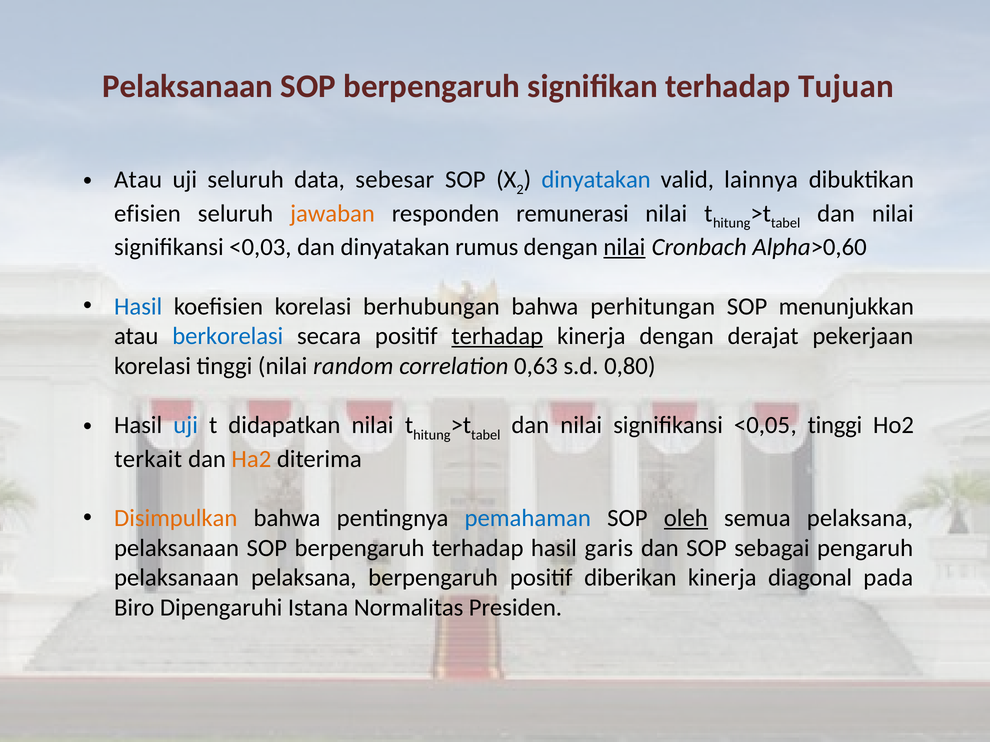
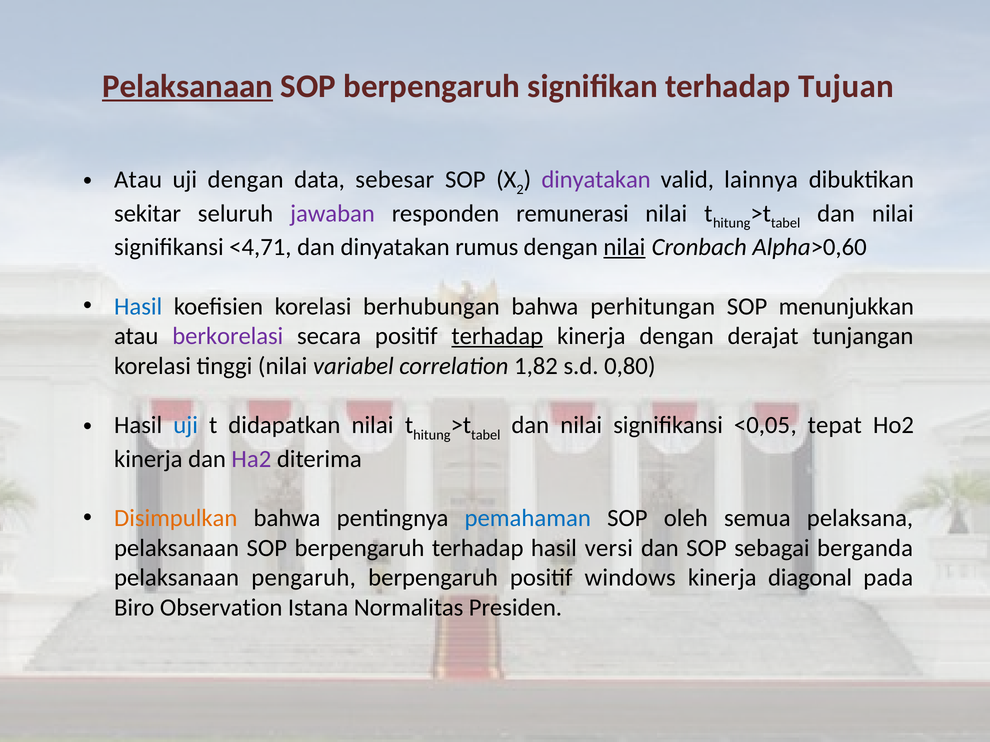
Pelaksanaan underline: none -> present (188, 86)
uji seluruh: seluruh -> dengan (246, 180)
dinyatakan colour: blue -> purple (596, 180)
efisien: efisien -> sekitar (148, 214)
jawaban colour: orange -> purple (332, 214)
<0,03: <0,03 -> <4,71 (260, 247)
berkorelasi colour: blue -> purple (228, 336)
pekerjaan: pekerjaan -> tunjangan (863, 336)
random: random -> variabel (353, 366)
0,63: 0,63 -> 1,82 (536, 366)
<0,05 tinggi: tinggi -> tepat (835, 426)
terkait: terkait -> kinerja (148, 459)
Ha2 colour: orange -> purple (251, 459)
oleh underline: present -> none (686, 519)
garis: garis -> versi (609, 548)
pengaruh: pengaruh -> berganda (865, 548)
pelaksanaan pelaksana: pelaksana -> pengaruh (304, 578)
diberikan: diberikan -> windows (630, 578)
Dipengaruhi: Dipengaruhi -> Observation (221, 608)
